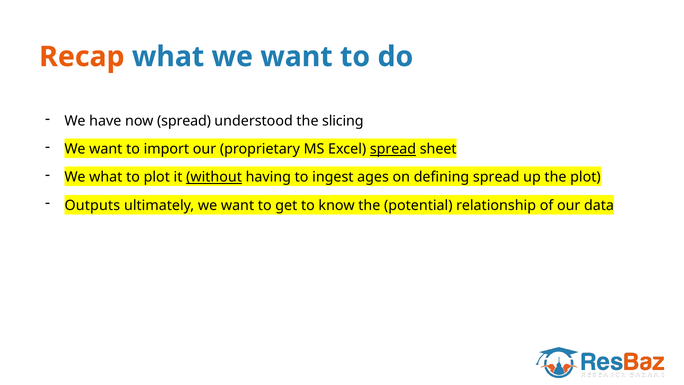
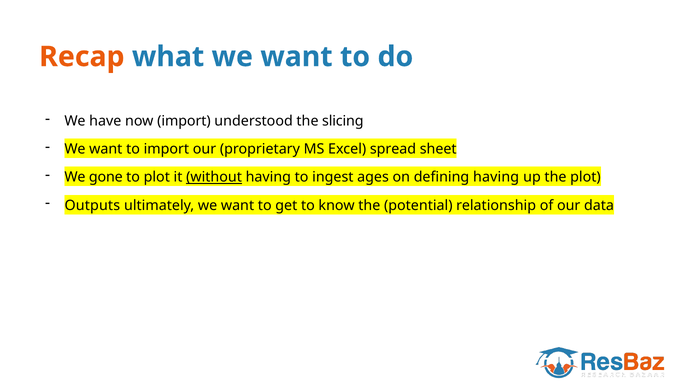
now spread: spread -> import (184, 121)
spread underline: present -> none (393, 149)
We what: what -> gone (106, 177)
defining spread: spread -> having (496, 177)
